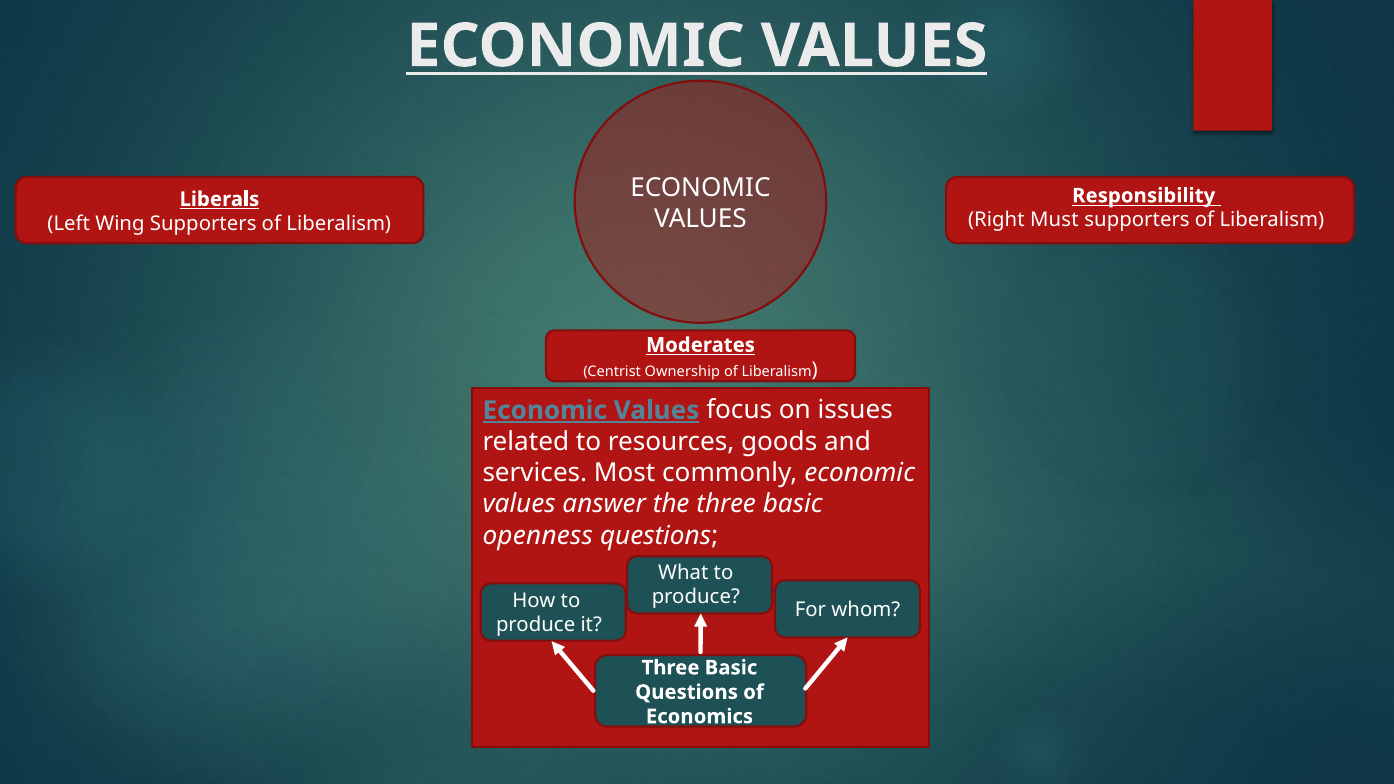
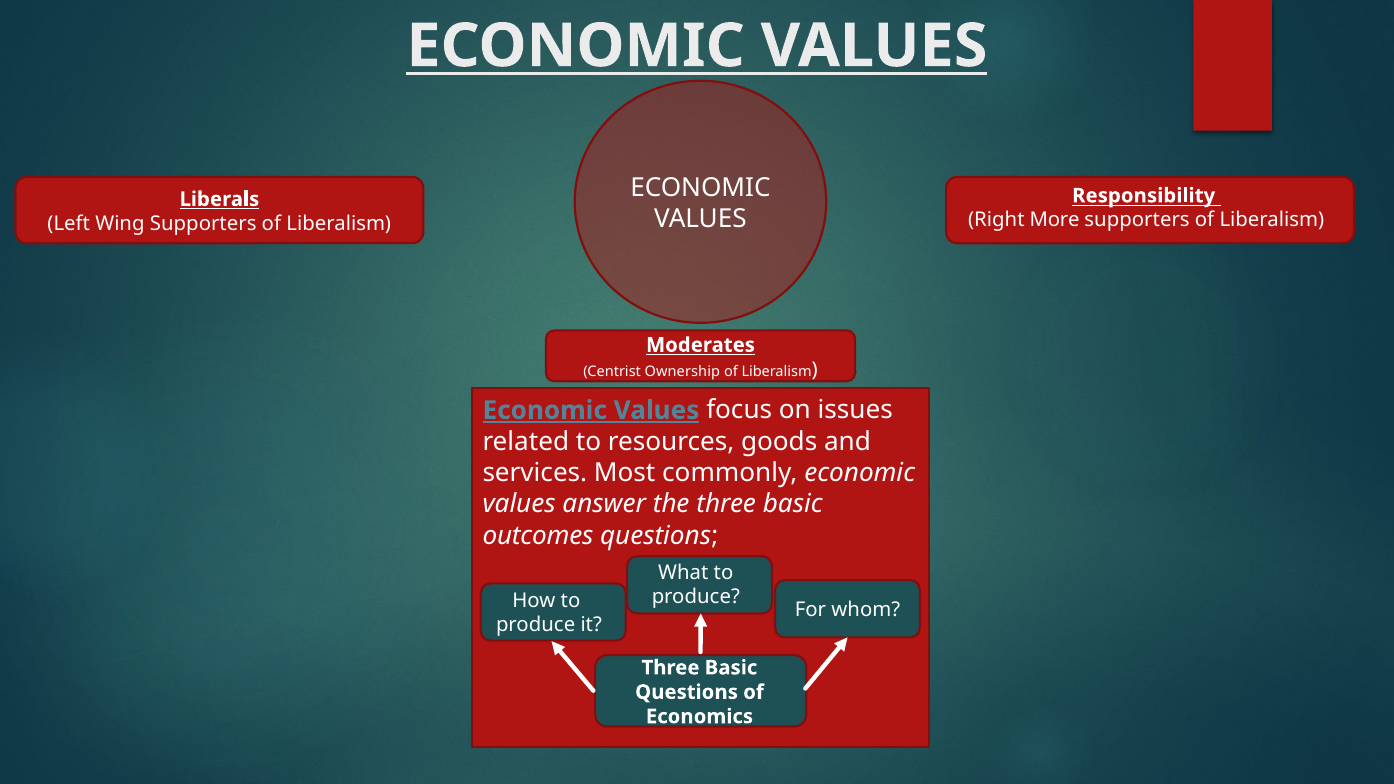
Must: Must -> More (1055, 220)
openness: openness -> outcomes (538, 536)
